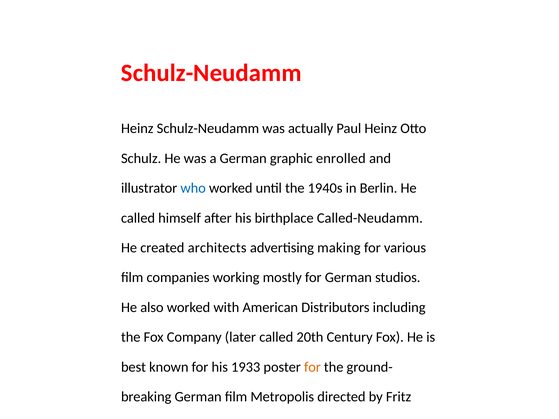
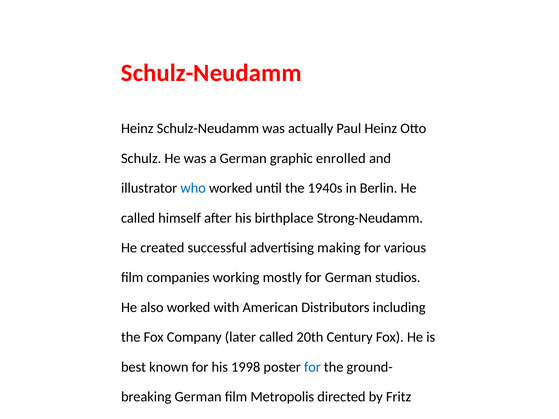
Called-Neudamm: Called-Neudamm -> Strong-Neudamm (370, 218)
architects: architects -> successful (217, 248)
1933: 1933 -> 1998 (246, 367)
for colour: orange -> blue (312, 367)
